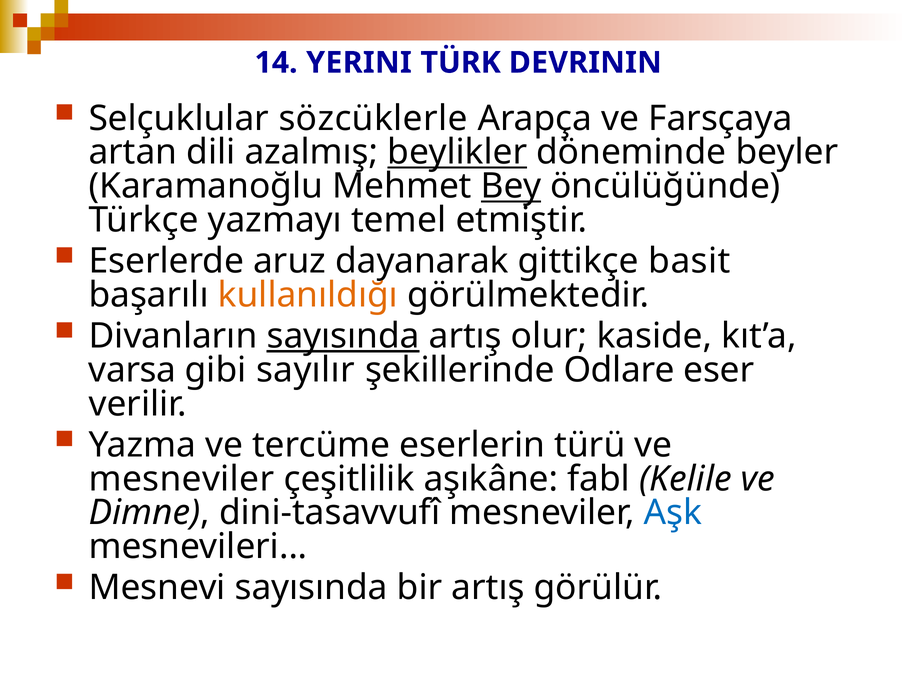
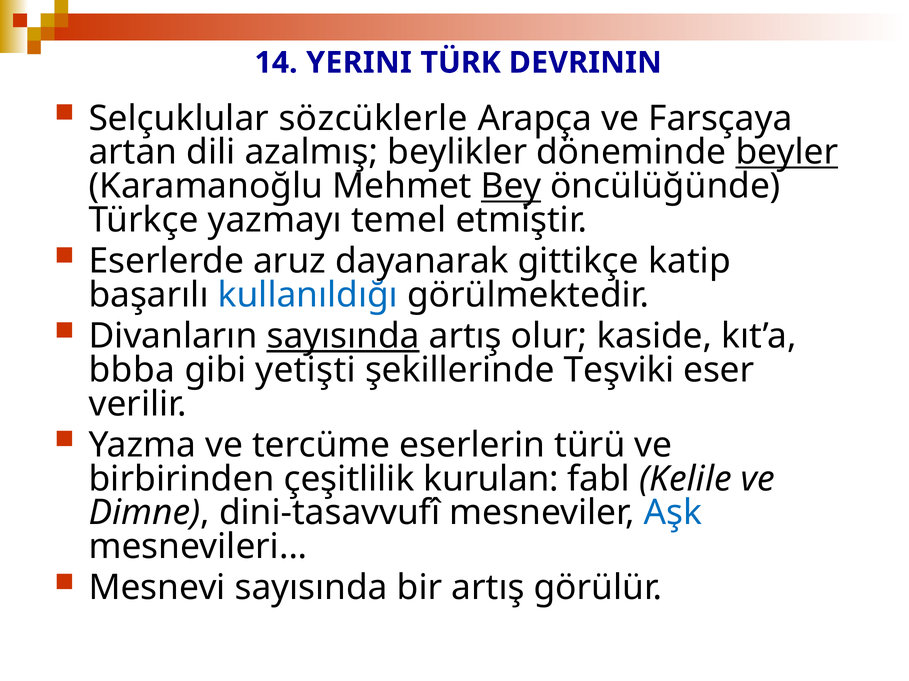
beylikler underline: present -> none (457, 152)
beyler underline: none -> present (787, 152)
basit: basit -> katip (689, 261)
kullanıldığı colour: orange -> blue (308, 295)
varsa: varsa -> bbba (132, 370)
sayılır: sayılır -> yetişti (306, 370)
Odlare: Odlare -> Teşviki (619, 370)
mesneviler: mesneviler -> birbirinden (182, 479)
aşıkâne: aşıkâne -> kurulan (491, 479)
